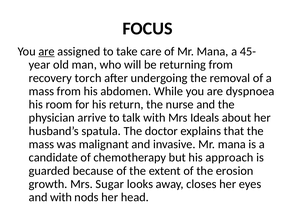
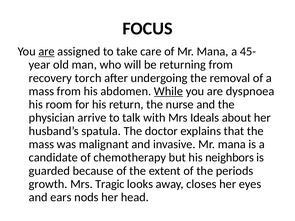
While underline: none -> present (169, 91)
approach: approach -> neighbors (230, 158)
erosion: erosion -> periods (235, 171)
Sugar: Sugar -> Tragic (110, 184)
and with: with -> ears (61, 198)
